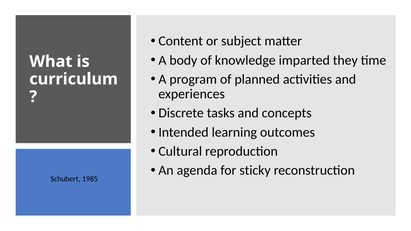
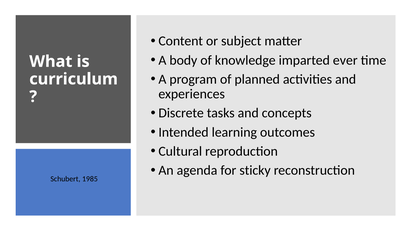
they: they -> ever (345, 60)
